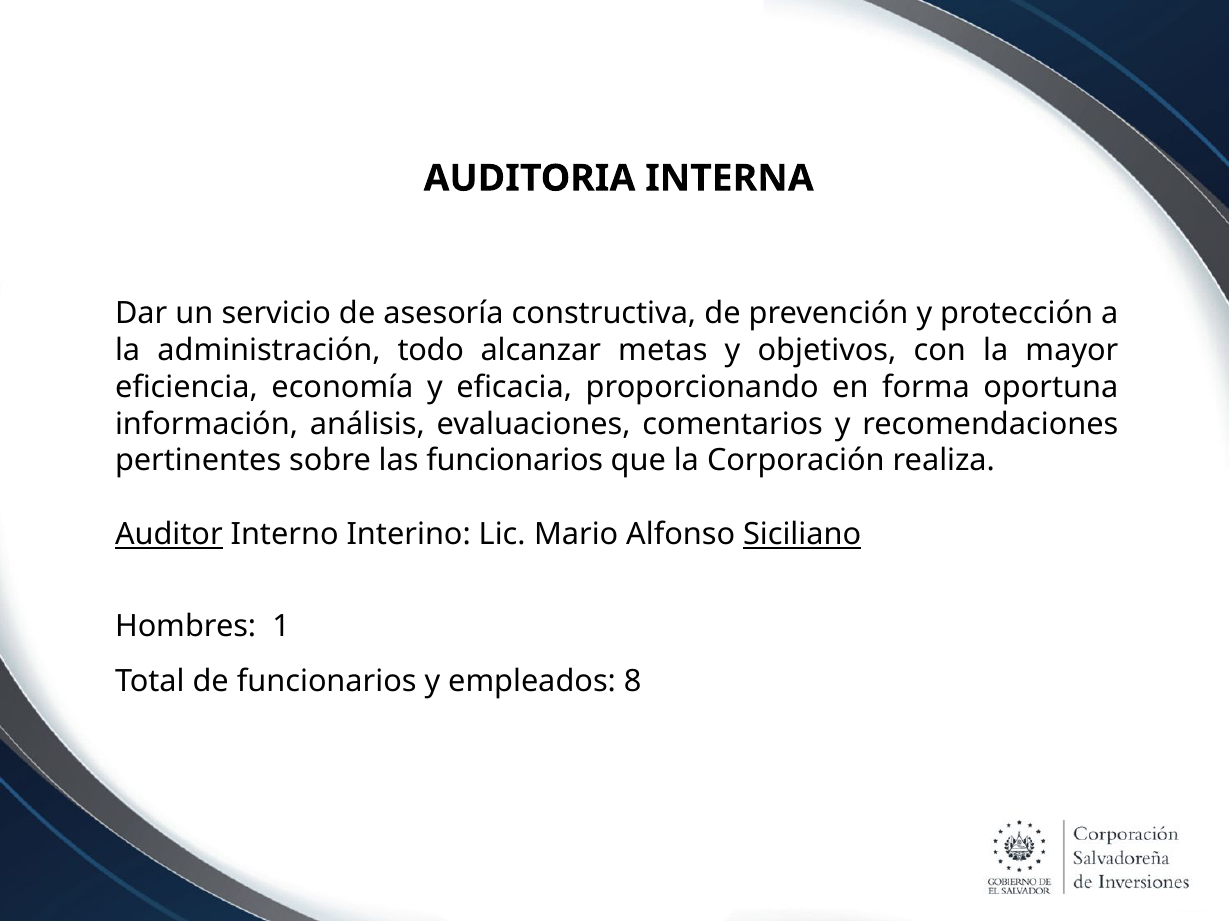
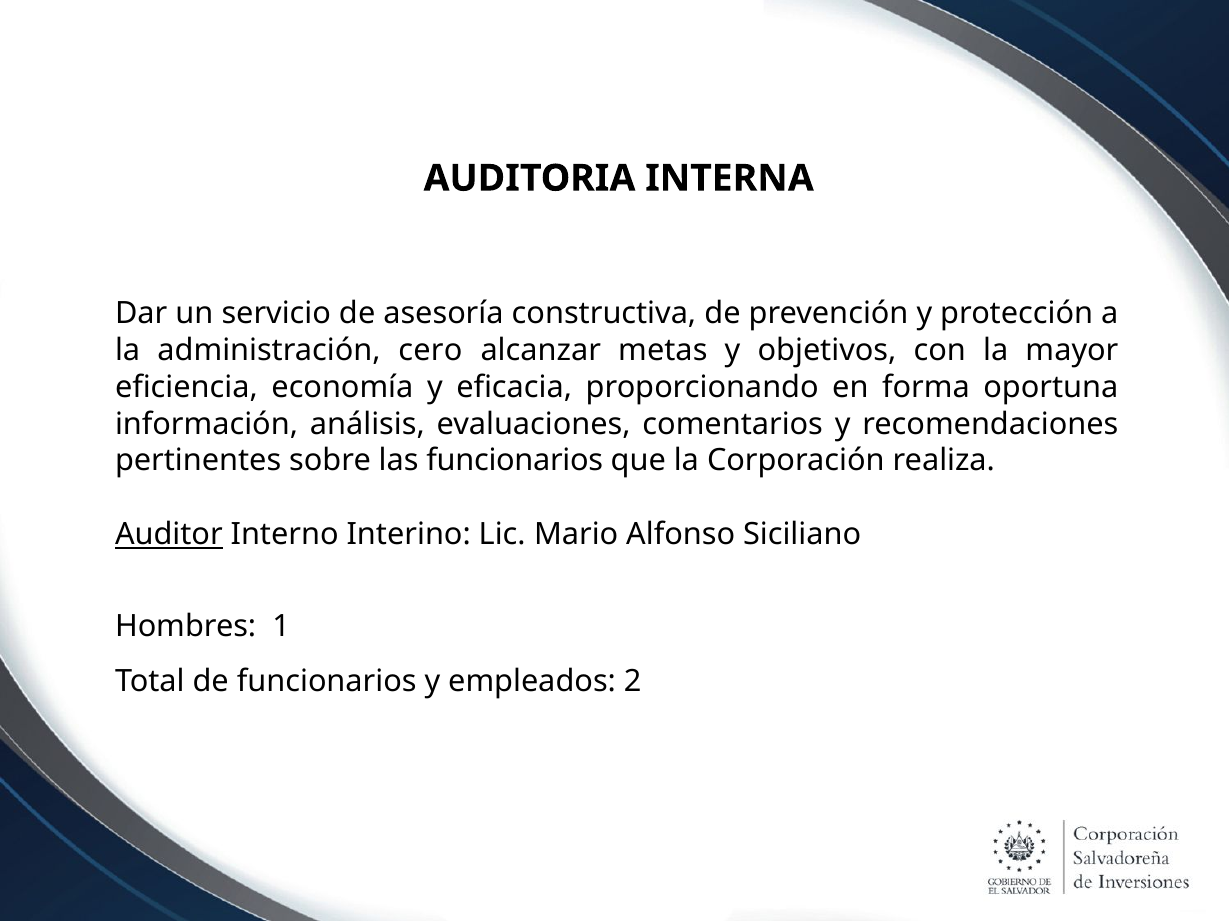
todo: todo -> cero (430, 351)
Siciliano underline: present -> none (802, 535)
8: 8 -> 2 (633, 682)
